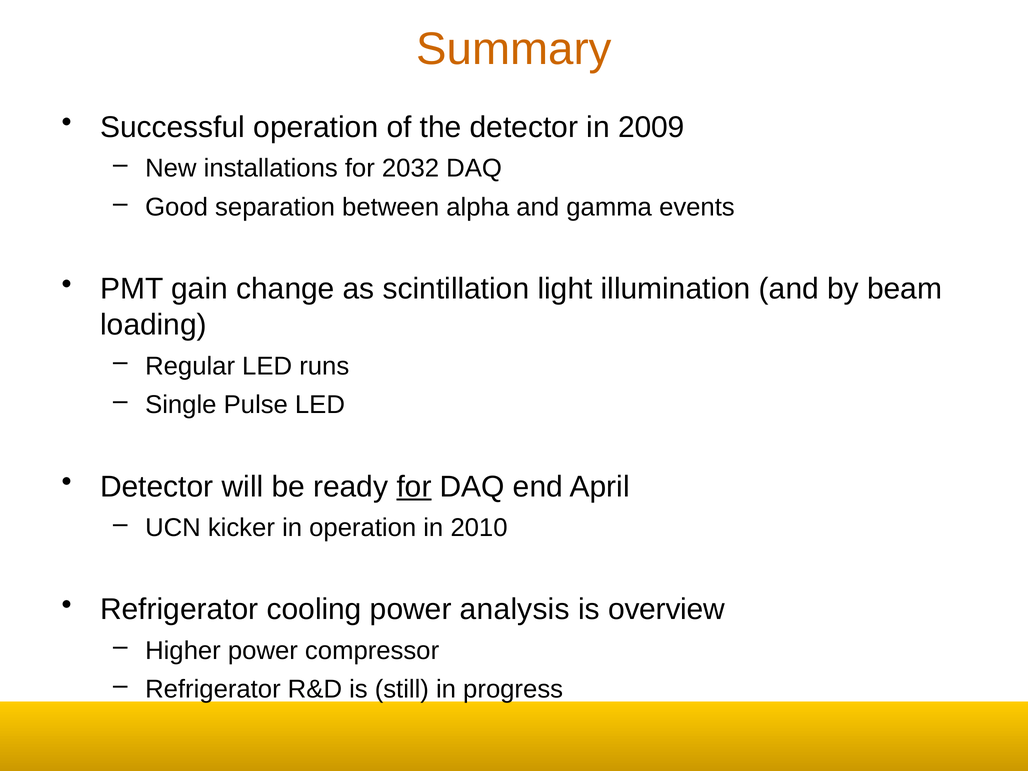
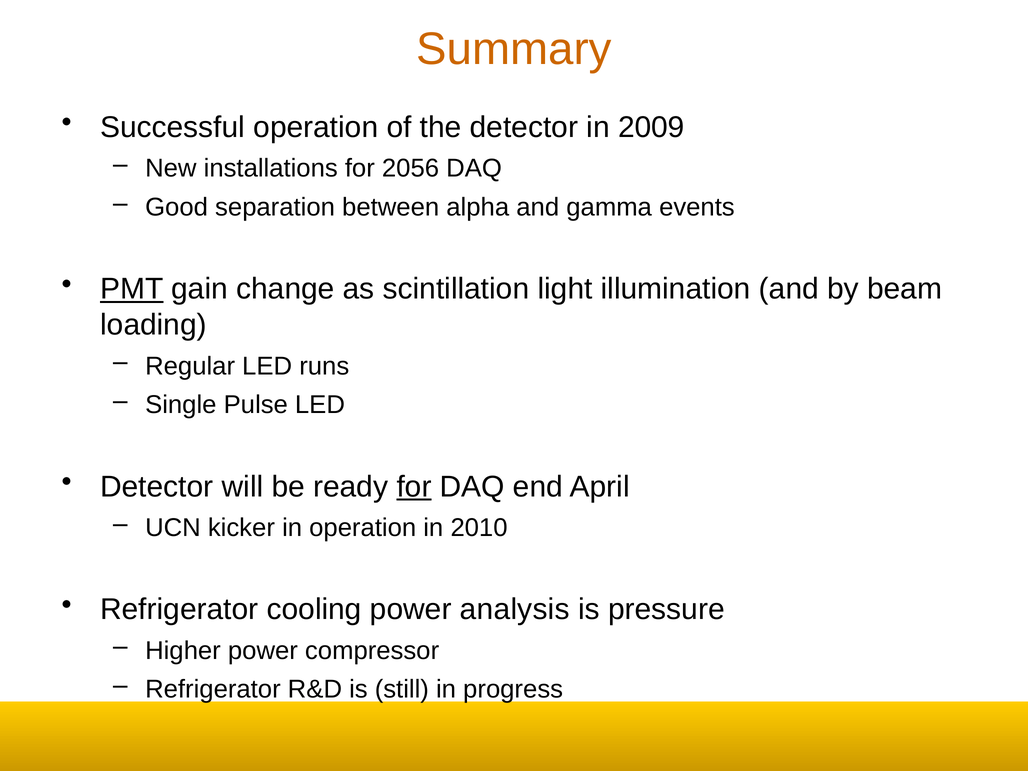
2032: 2032 -> 2056 (411, 168)
PMT underline: none -> present (132, 289)
overview: overview -> pressure (666, 609)
